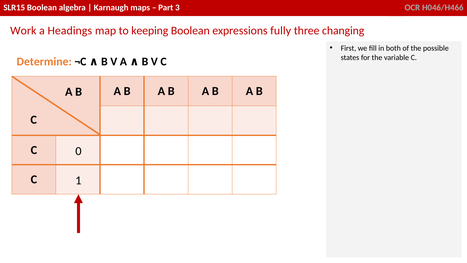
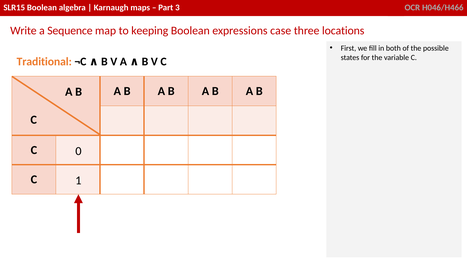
Work: Work -> Write (23, 31)
Headings: Headings -> Sequence (70, 31)
fully: fully -> case (281, 31)
changing: changing -> locations (343, 31)
Determine: Determine -> Traditional (44, 61)
